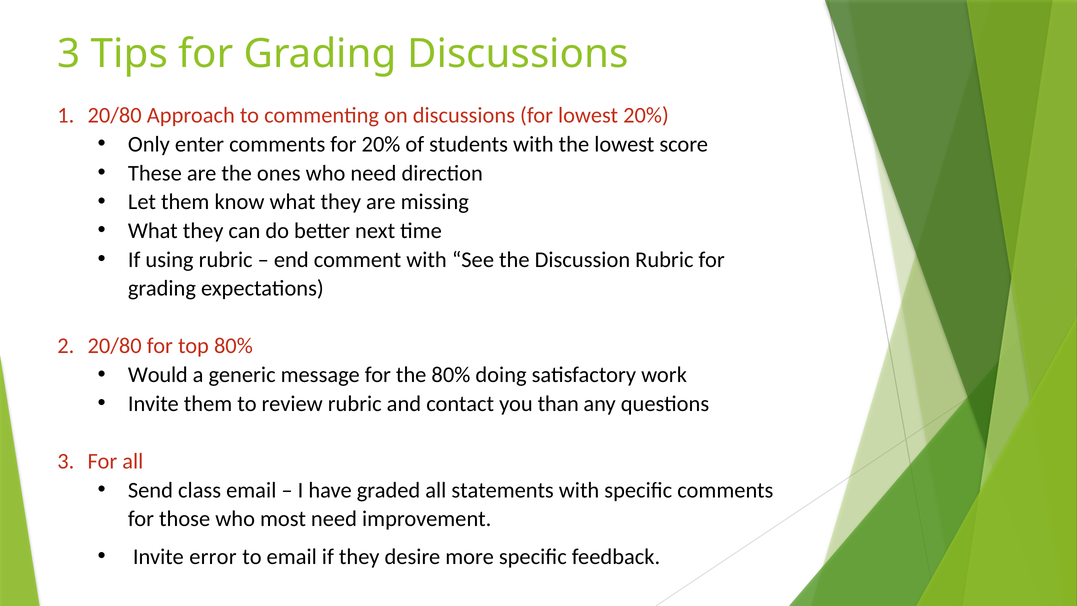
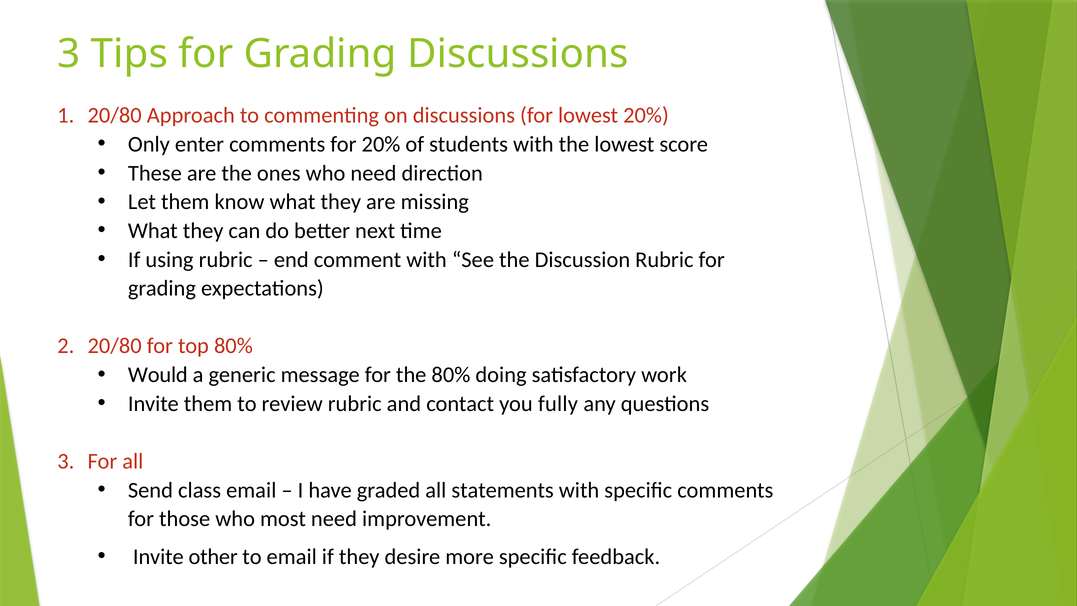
than: than -> fully (558, 404)
error: error -> other (213, 557)
